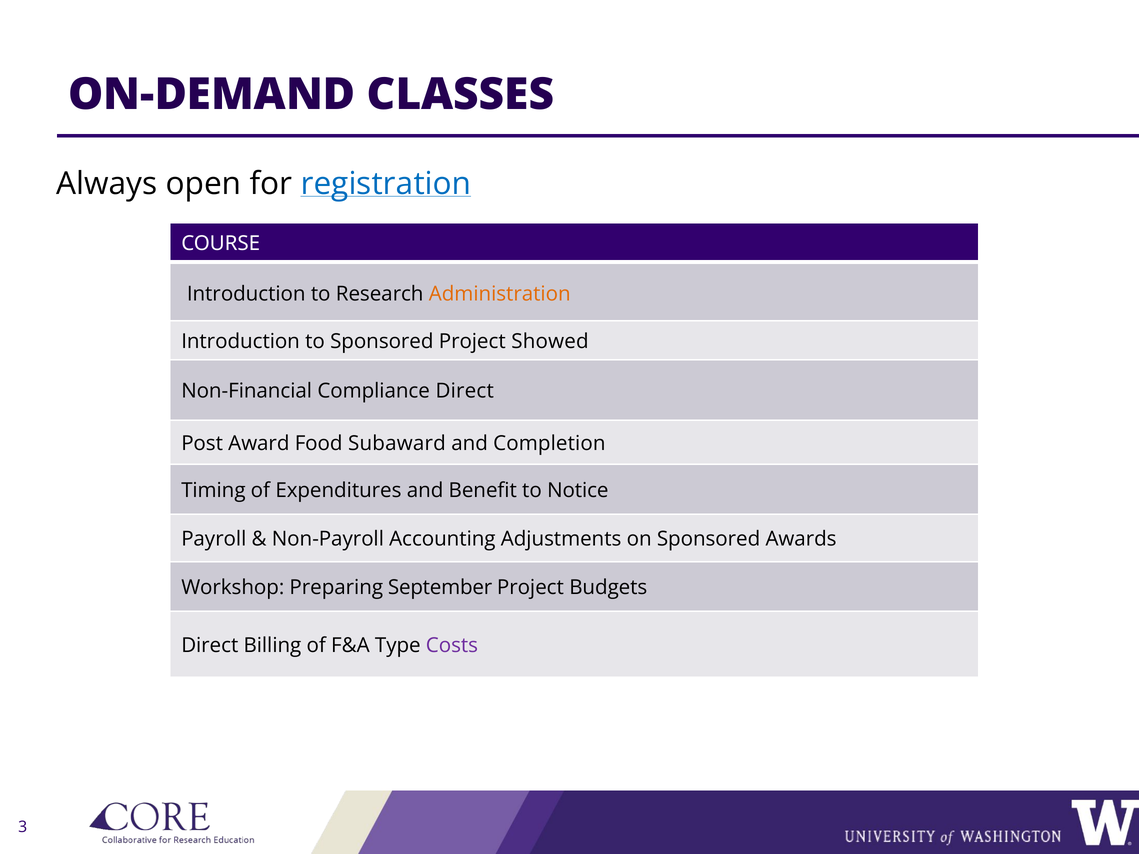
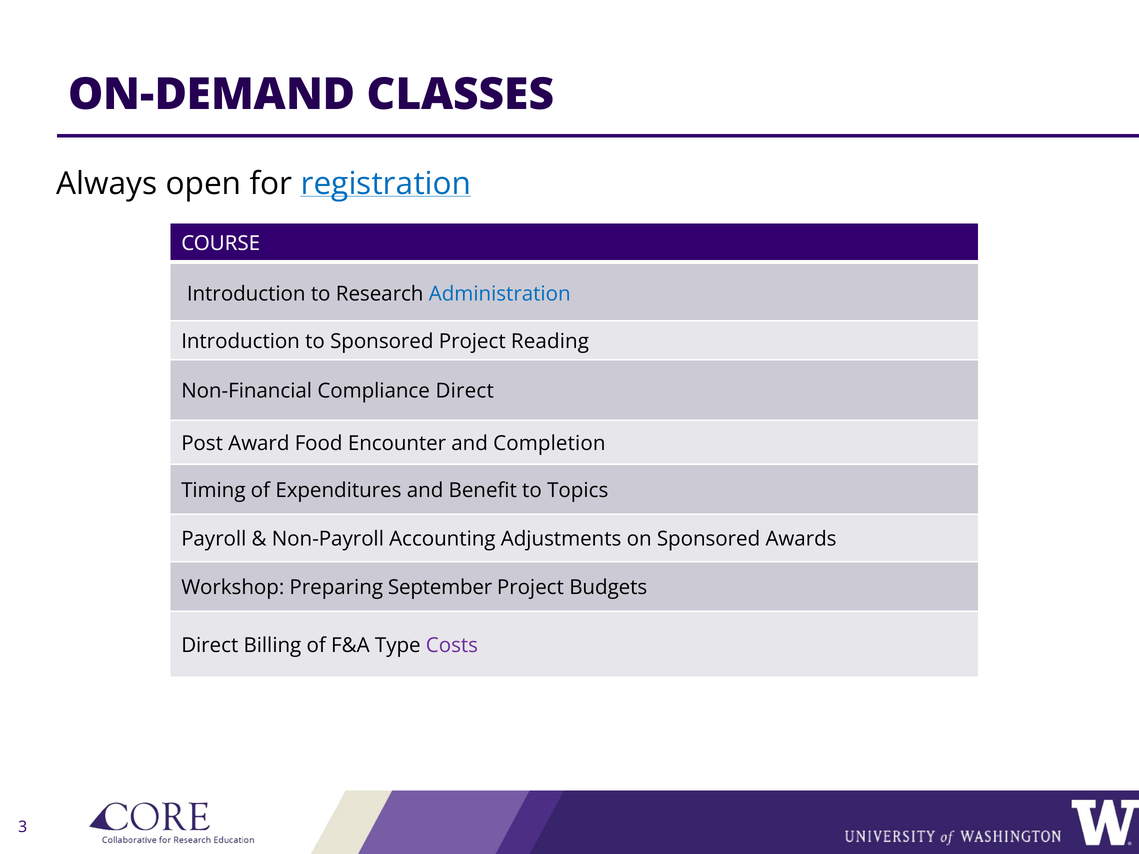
Administration colour: orange -> blue (500, 294)
Showed: Showed -> Reading (550, 342)
Subaward: Subaward -> Encounter (397, 444)
Notice: Notice -> Topics (578, 490)
